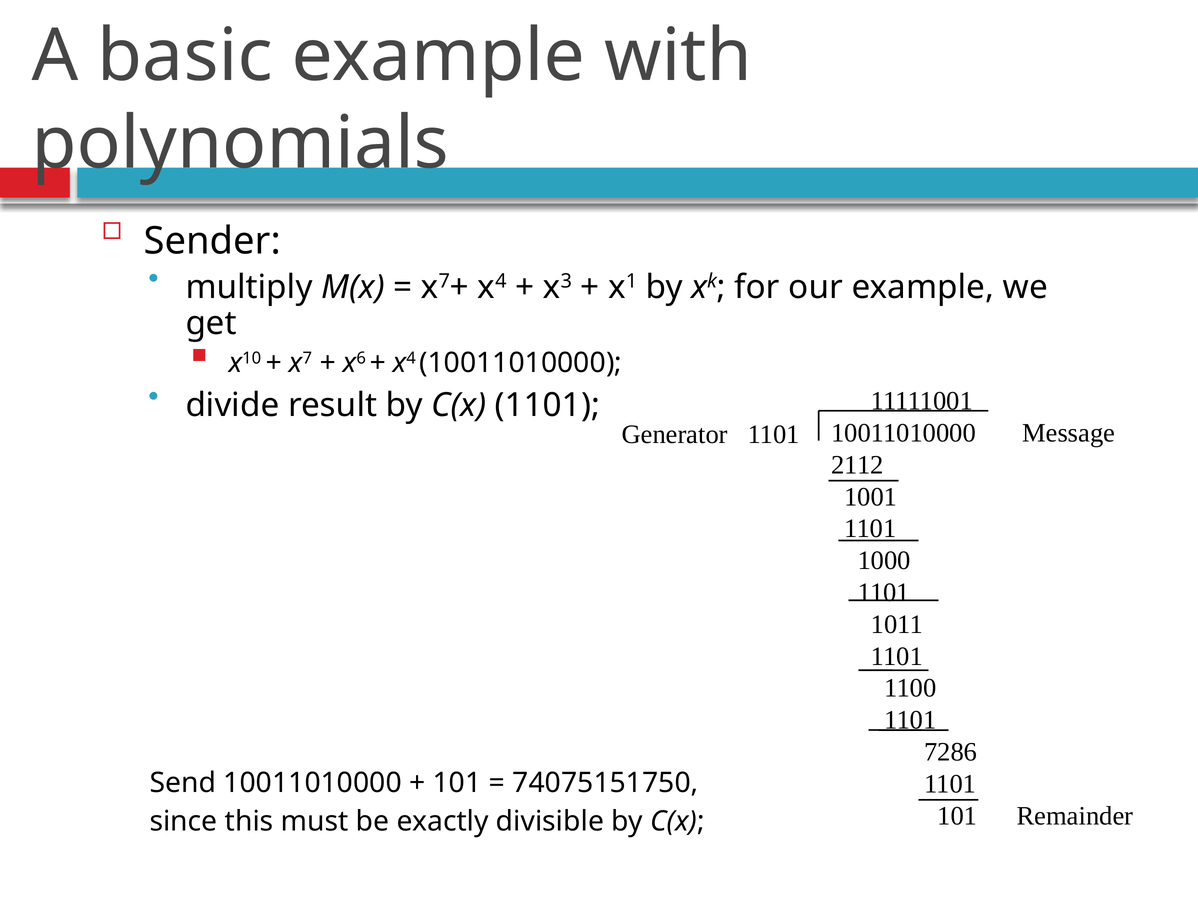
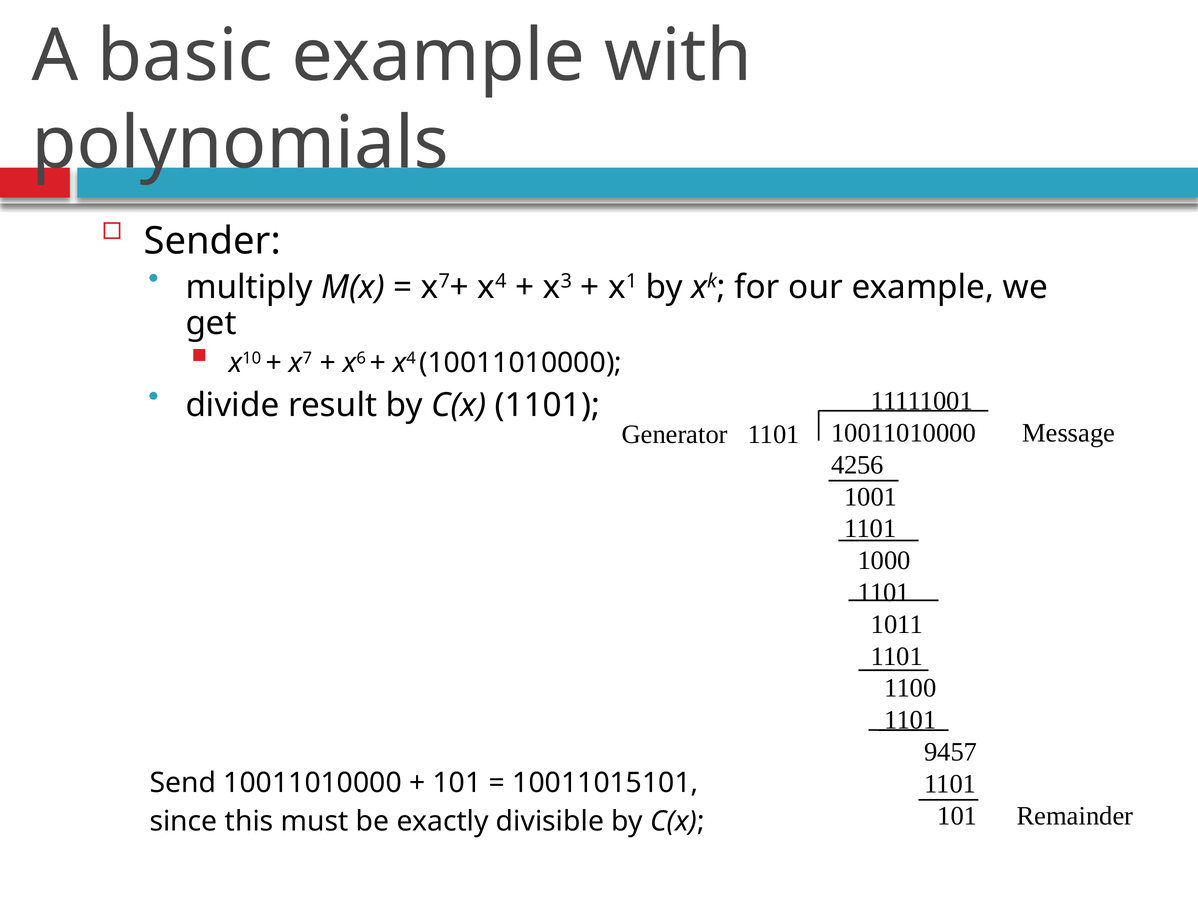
2112: 2112 -> 4256 (857, 465)
7286: 7286 -> 9457 (951, 752)
74075151750: 74075151750 -> 10011015101 (605, 783)
